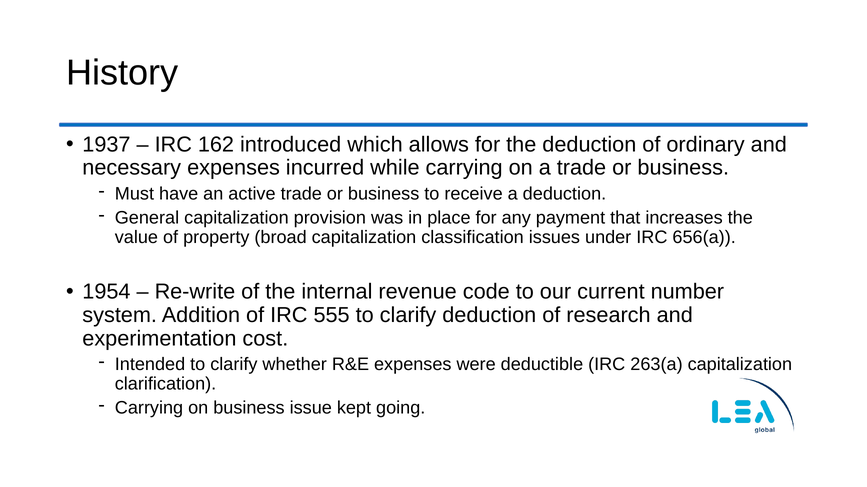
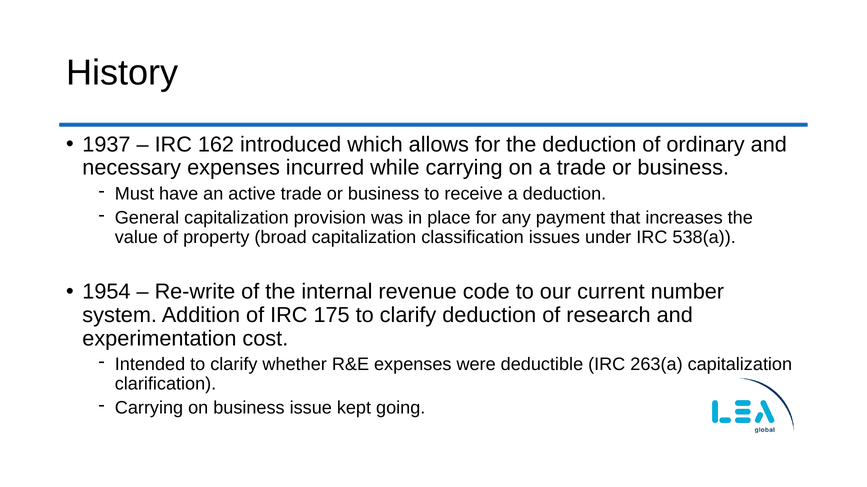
656(a: 656(a -> 538(a (704, 238)
555: 555 -> 175 (332, 316)
